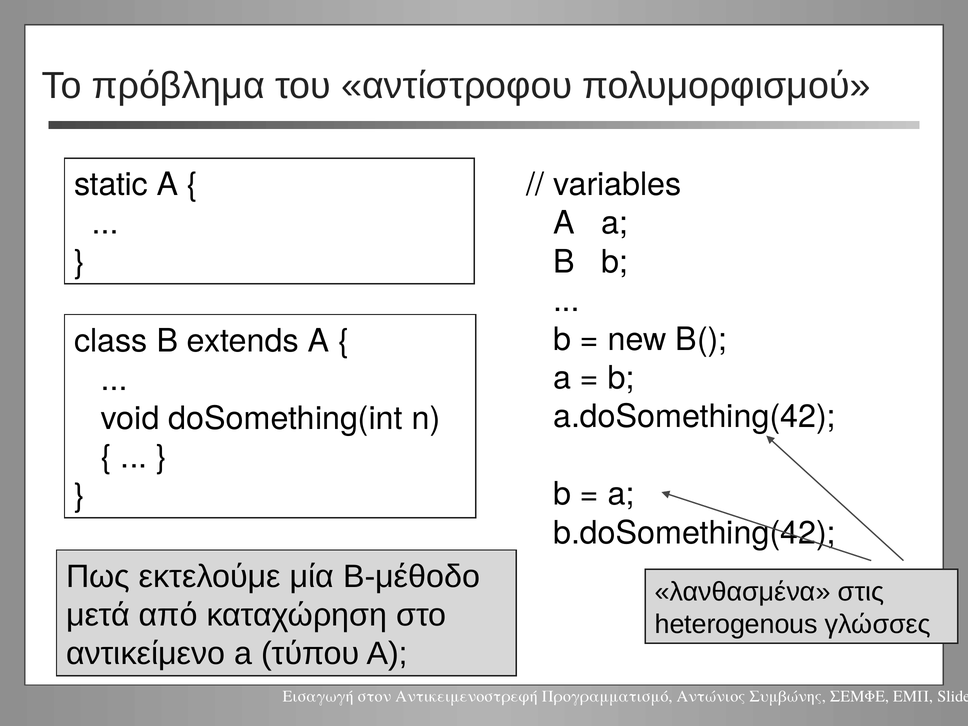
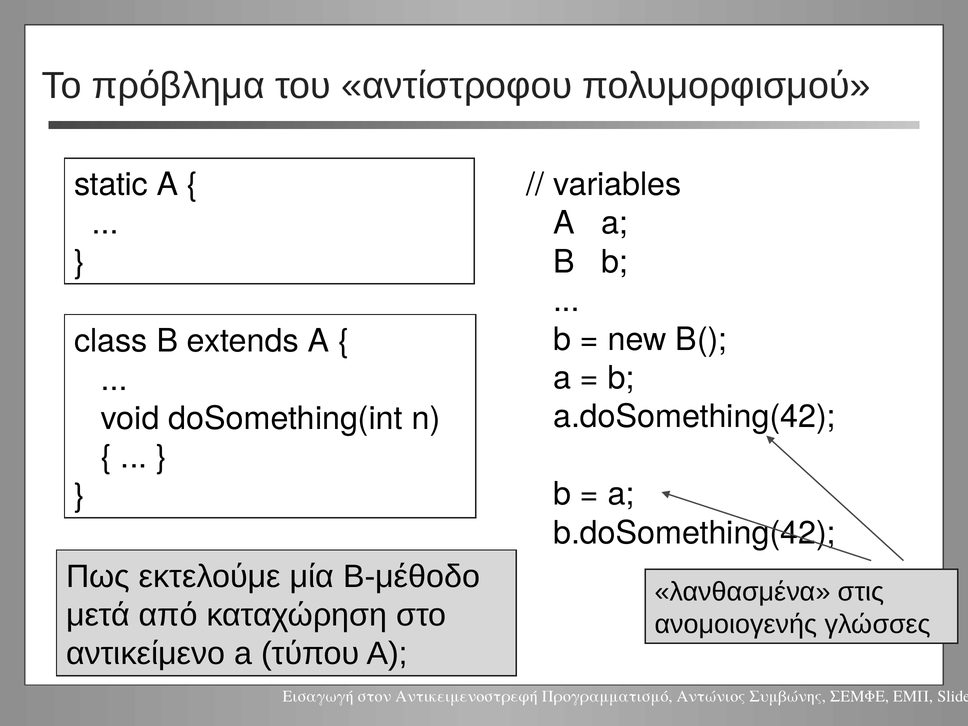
heterogenous: heterogenous -> ανομοιογενής (736, 624)
